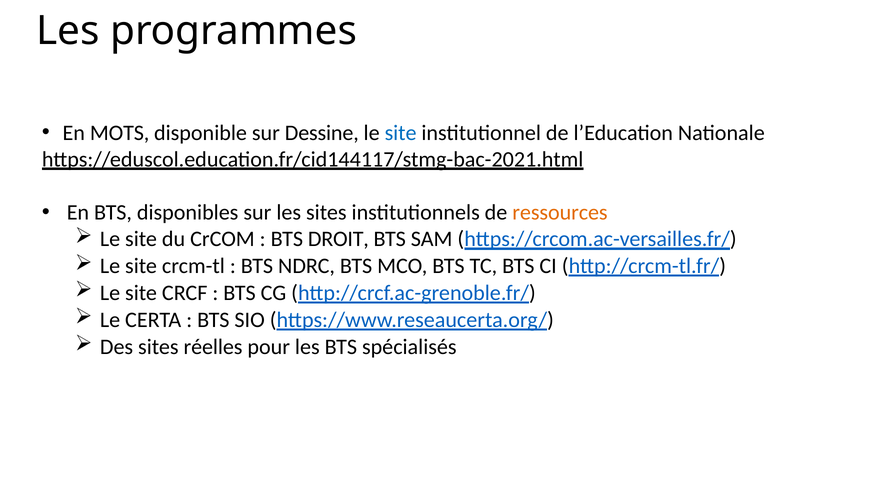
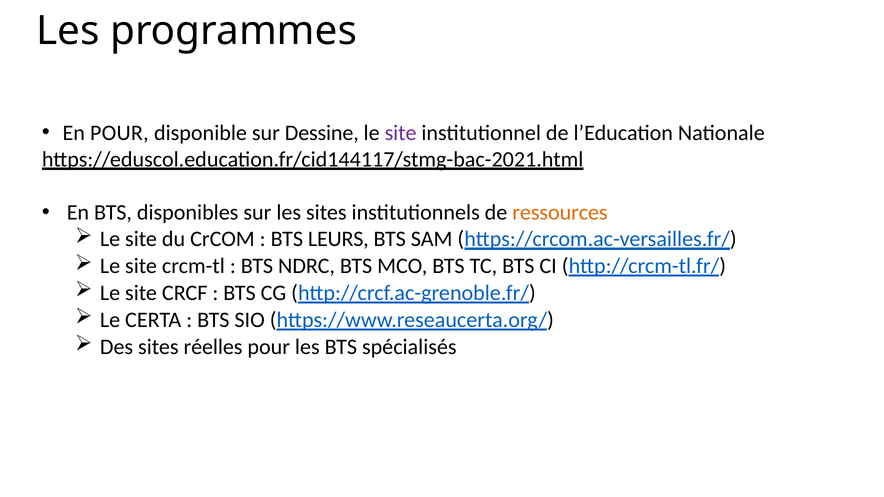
En MOTS: MOTS -> POUR (119, 133)
site colour: blue -> purple (401, 133)
DROIT: DROIT -> LEURS (338, 239)
